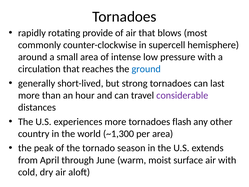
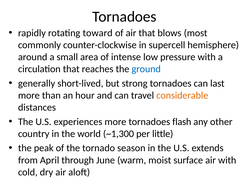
provide: provide -> toward (98, 33)
considerable colour: purple -> orange (182, 95)
per area: area -> little (163, 134)
